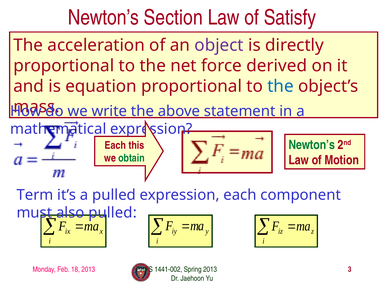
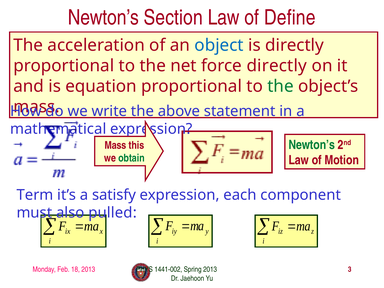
Satisfy: Satisfy -> Define (290, 17)
object colour: purple -> blue (219, 45)
force derived: derived -> directly (277, 66)
the colour: blue -> green (280, 86)
Each: Each -> Mass (115, 145)
a pulled: pulled -> satisfy (114, 195)
